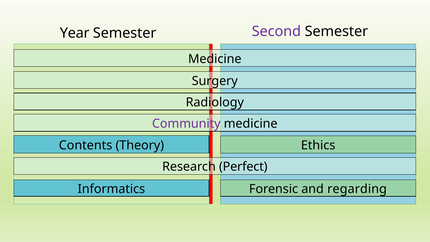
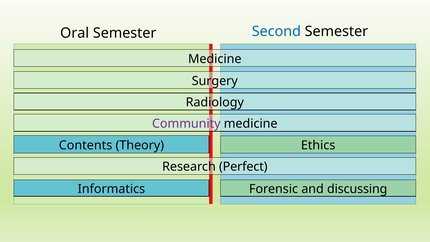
Year: Year -> Oral (75, 33)
Second colour: purple -> blue (276, 31)
regarding: regarding -> discussing (357, 189)
